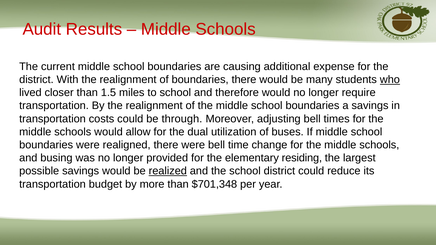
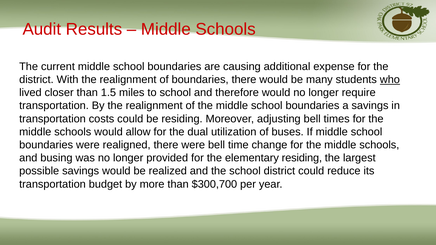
be through: through -> residing (182, 119)
realized underline: present -> none (168, 171)
$701,348: $701,348 -> $300,700 (214, 184)
